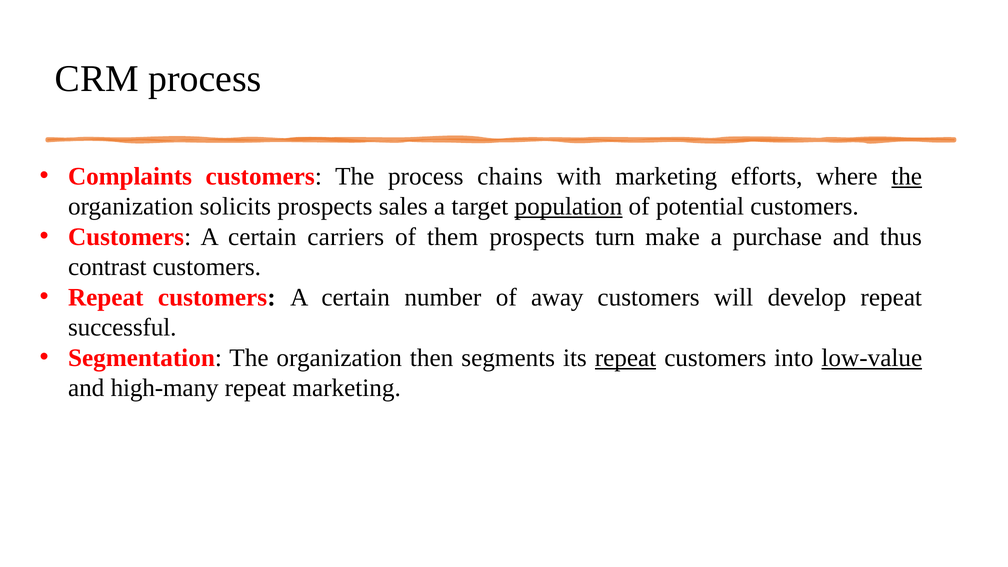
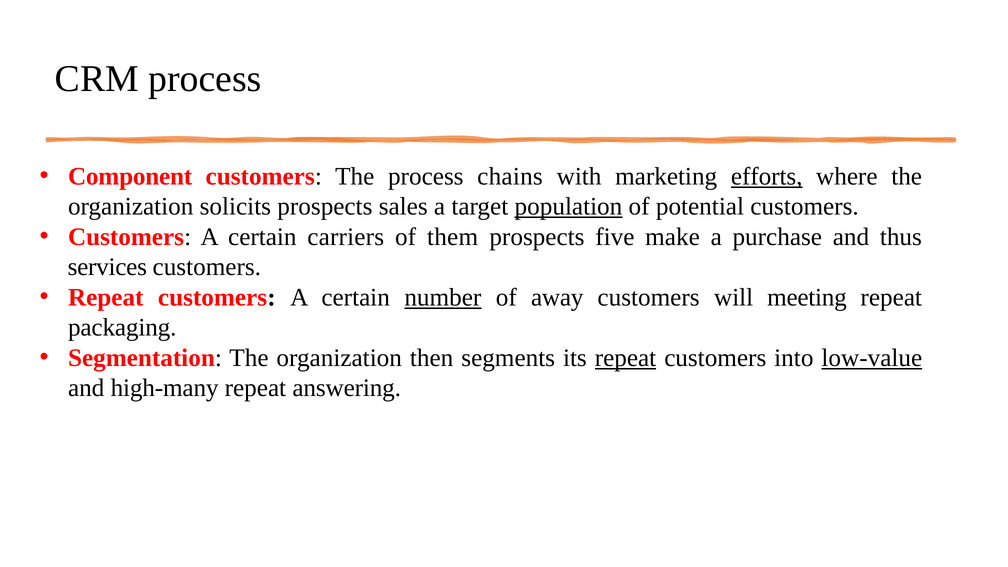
Complaints: Complaints -> Component (130, 176)
efforts underline: none -> present (767, 176)
the underline: present -> none (907, 176)
turn: turn -> five (615, 237)
contrast: contrast -> services (107, 267)
number underline: none -> present (443, 297)
develop: develop -> meeting (807, 297)
successful: successful -> packaging (122, 328)
repeat marketing: marketing -> answering (347, 388)
